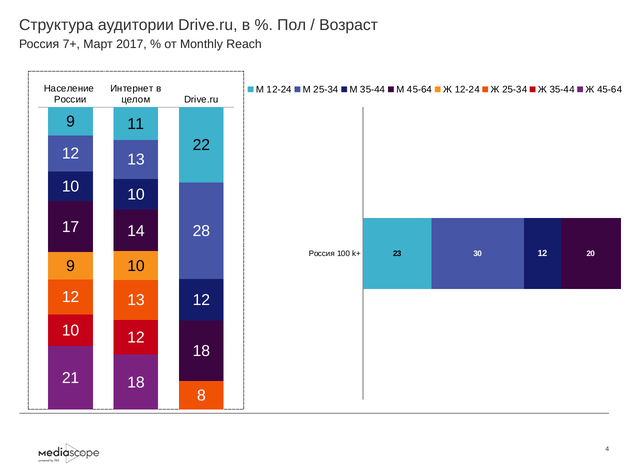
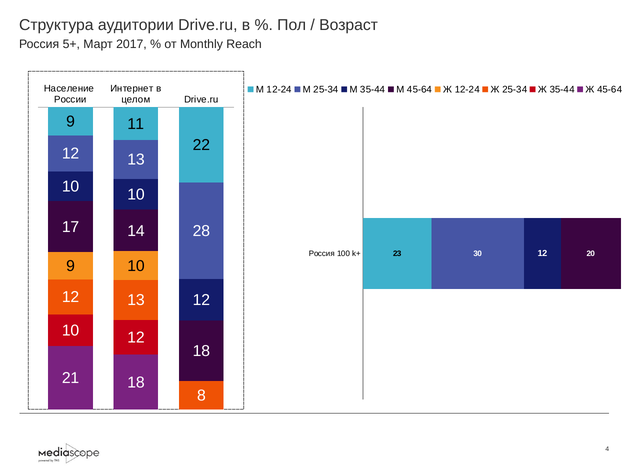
7+: 7+ -> 5+ (71, 44)
